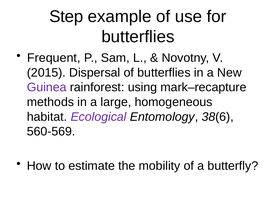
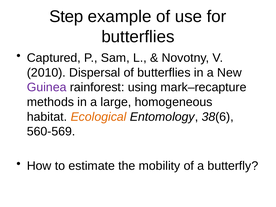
Frequent: Frequent -> Captured (54, 58)
2015: 2015 -> 2010 (46, 73)
Ecological colour: purple -> orange (99, 117)
